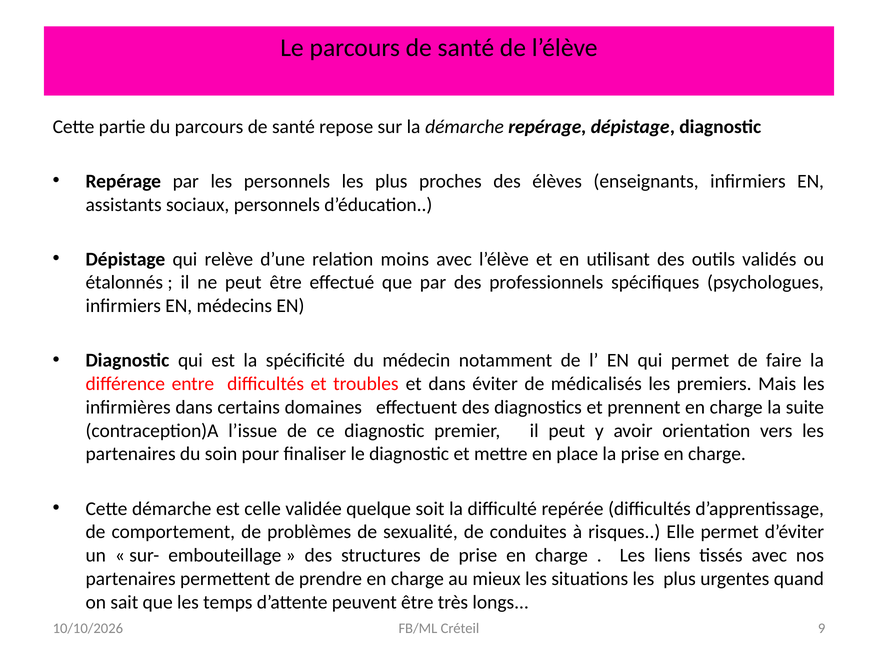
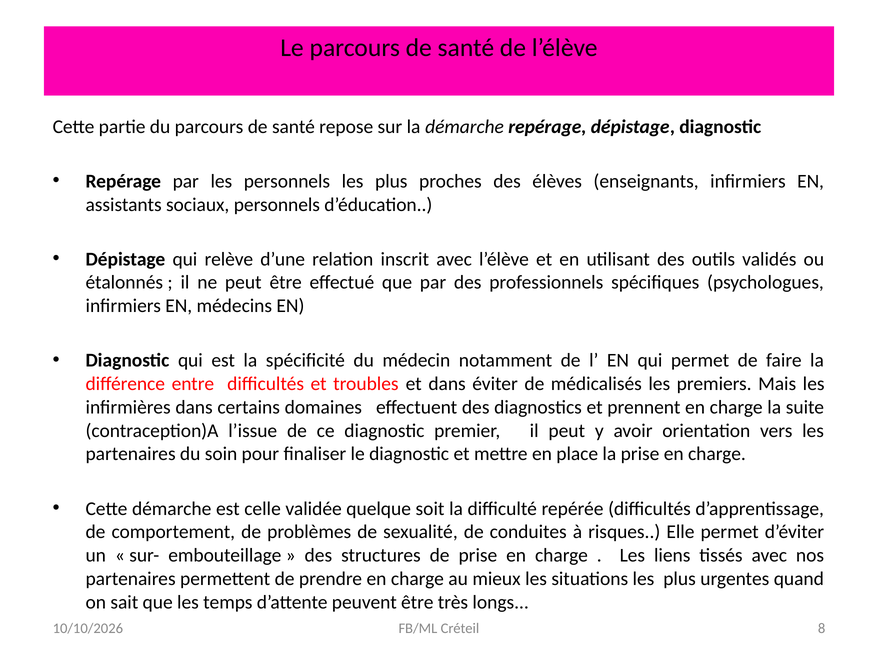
moins: moins -> inscrit (405, 259)
9: 9 -> 8 (822, 629)
